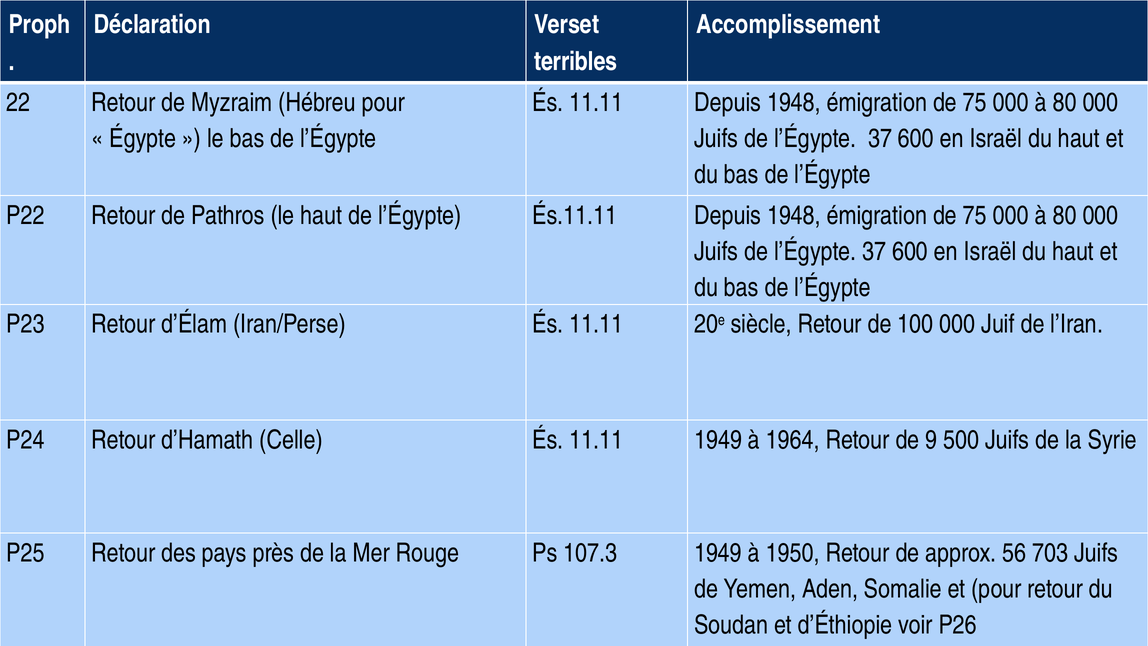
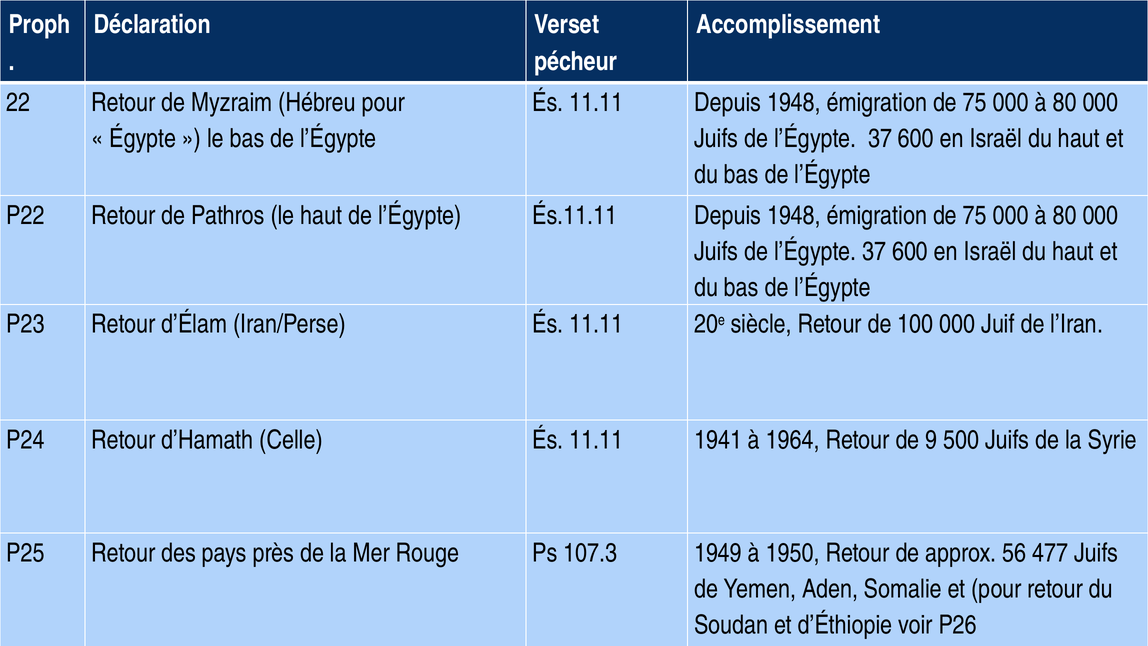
terribles: terribles -> pécheur (576, 62)
11.11 1949: 1949 -> 1941 (718, 440)
703: 703 -> 477 (1050, 553)
